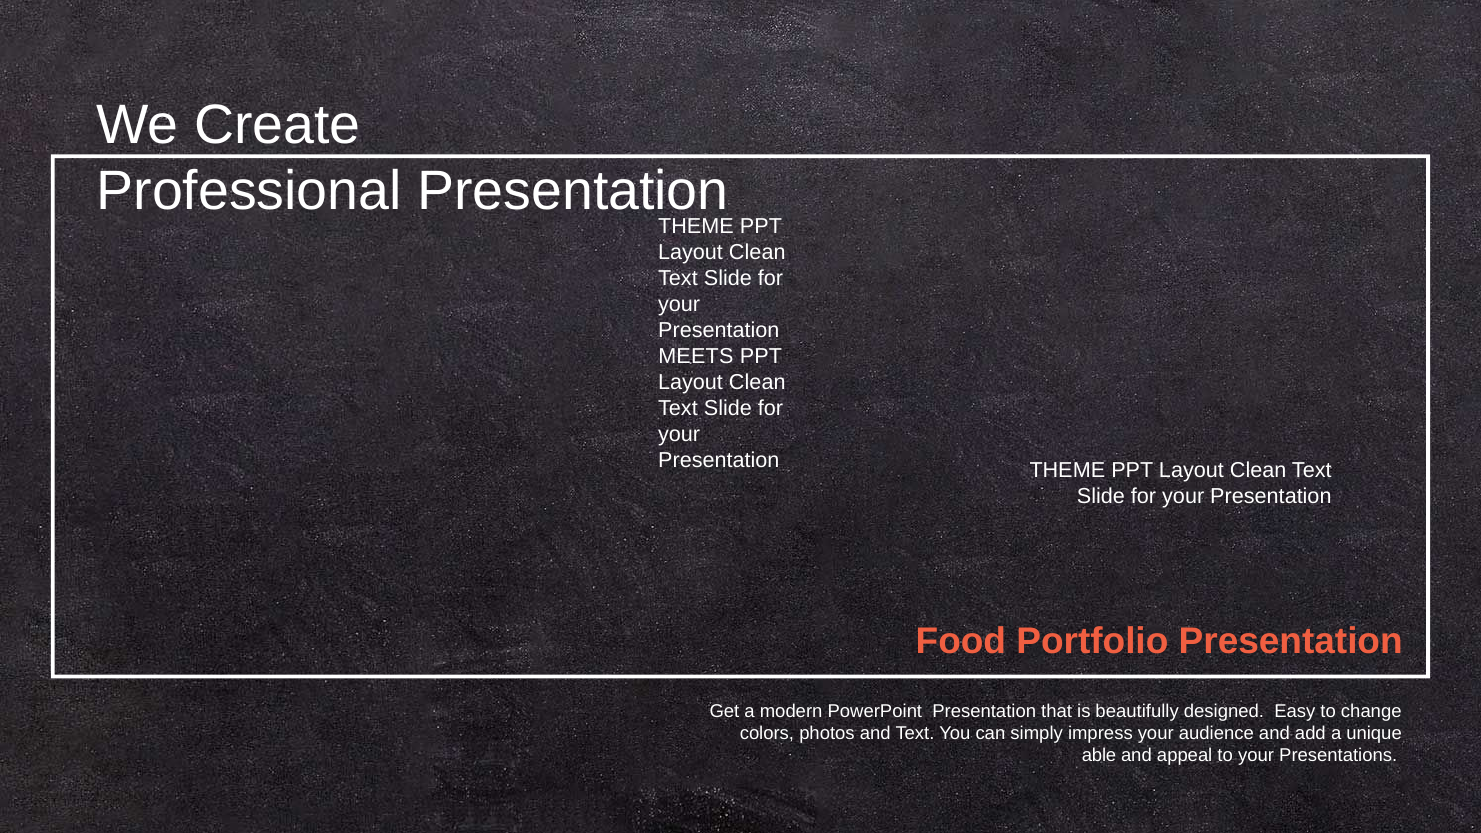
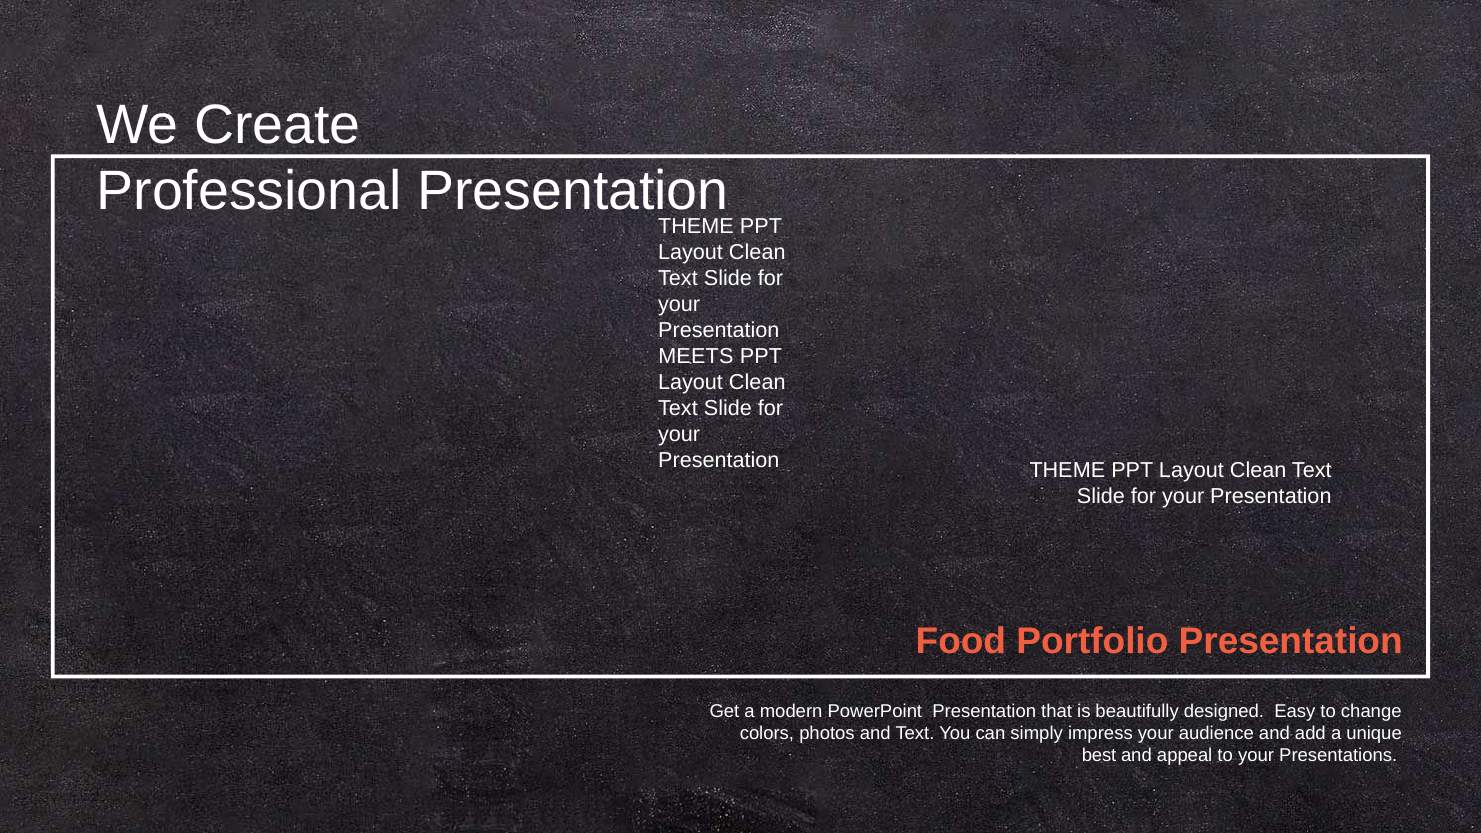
able: able -> best (1099, 756)
